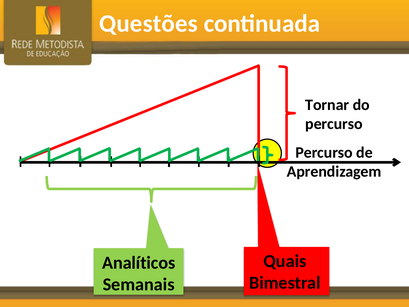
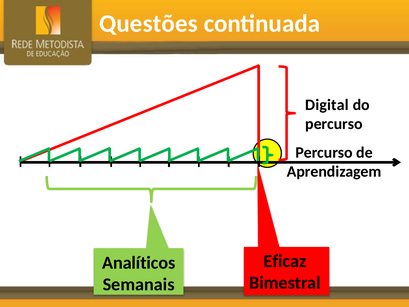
Tornar: Tornar -> Digital (327, 105)
Quais: Quais -> Eficaz (285, 261)
